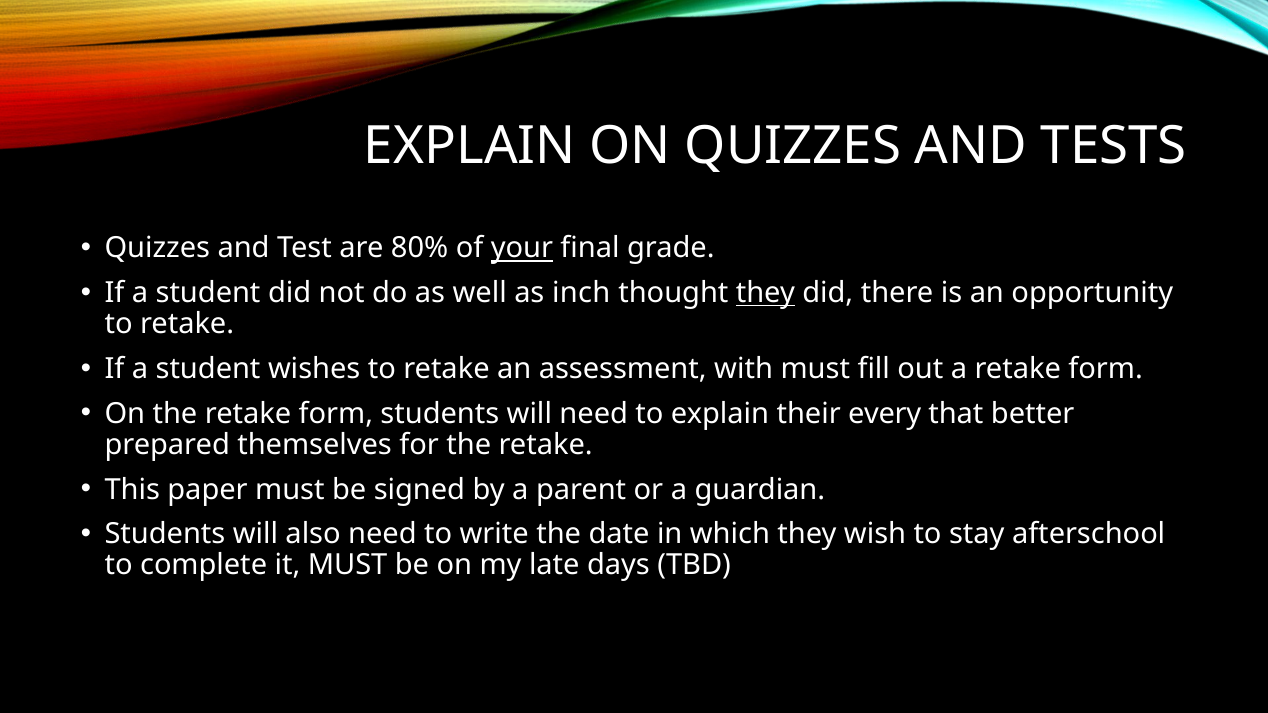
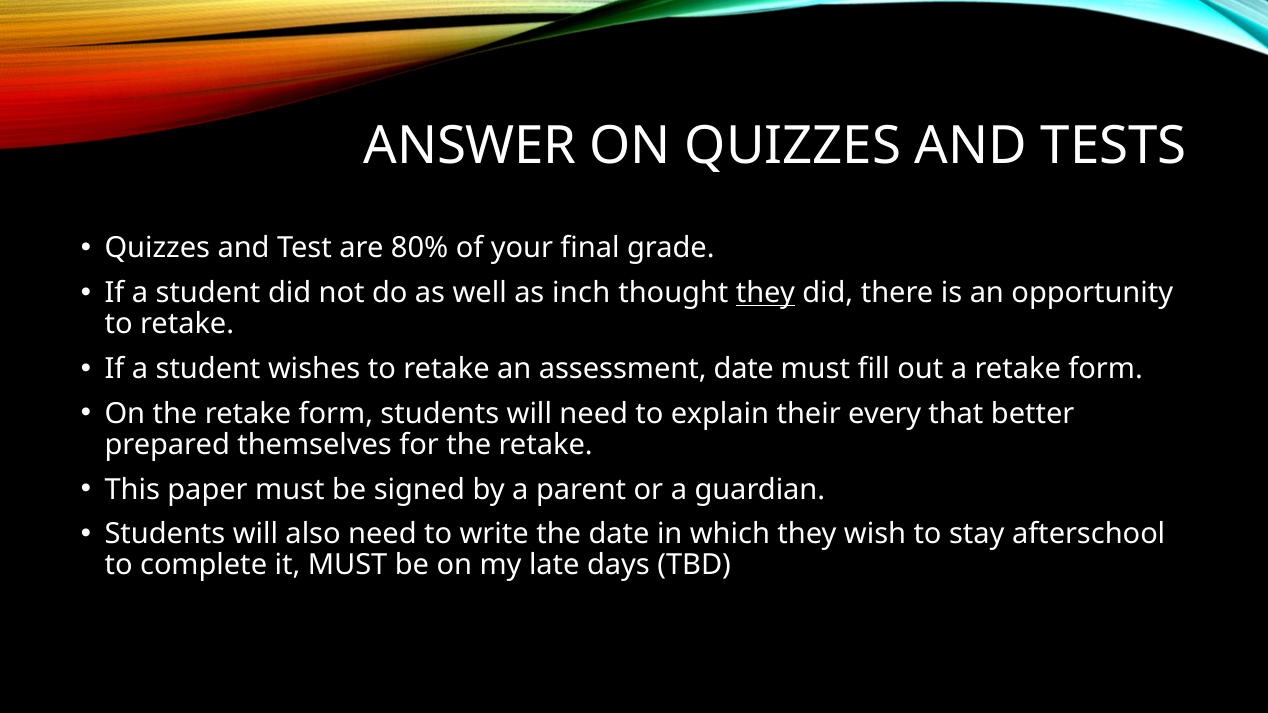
EXPLAIN: EXPLAIN -> ANSWER (470, 146)
your underline: present -> none (522, 248)
assessment with: with -> date (744, 369)
